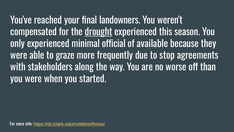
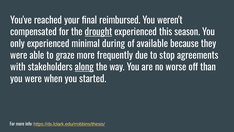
landowners: landowners -> reimbursed (120, 20)
official: official -> during (114, 44)
along underline: none -> present (84, 67)
